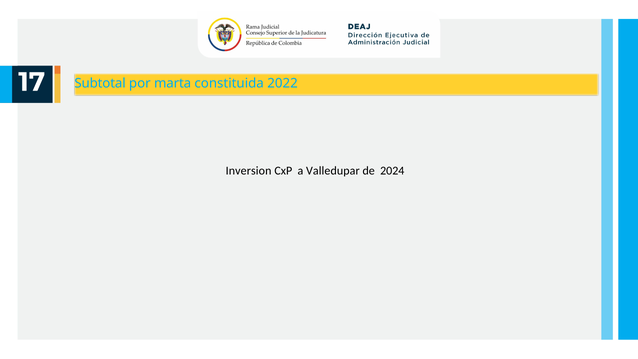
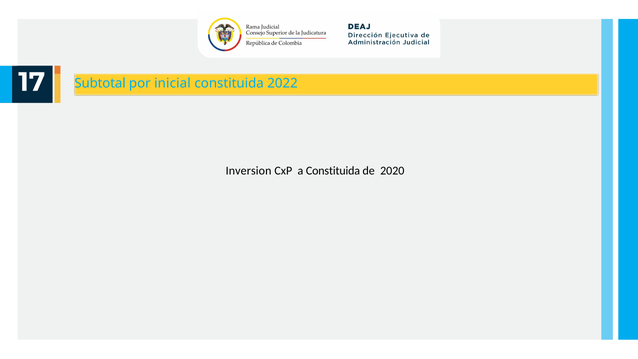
marta: marta -> inicial (172, 83)
a Valledupar: Valledupar -> Constituida (333, 171)
2024: 2024 -> 2020 (392, 171)
